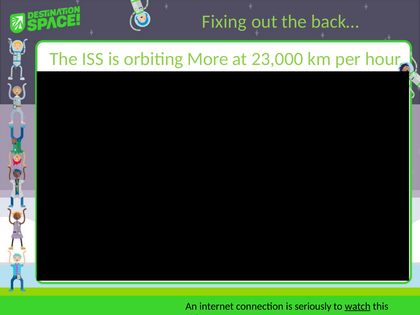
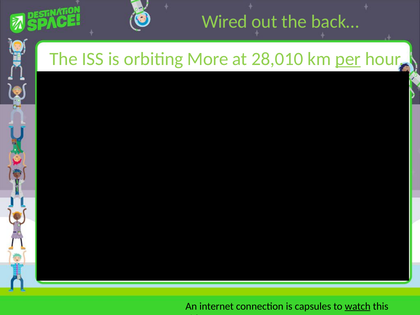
Fixing: Fixing -> Wired (225, 22)
23,000: 23,000 -> 28,010 (277, 59)
per underline: none -> present (348, 59)
seriously: seriously -> capsules (313, 306)
